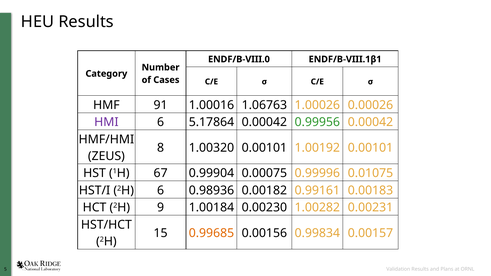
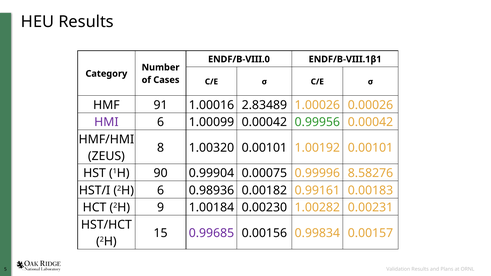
1.06763: 1.06763 -> 2.83489 (264, 105)
5.17864: 5.17864 -> 1.00099 (211, 122)
67: 67 -> 90 (161, 173)
0.01075: 0.01075 -> 8.58276 (370, 173)
0.99685 colour: orange -> purple (211, 233)
